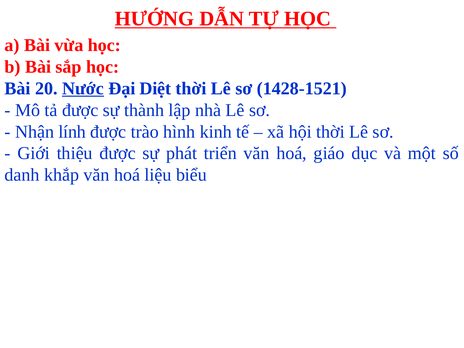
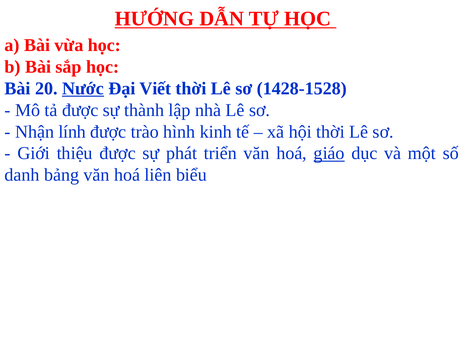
Diệt: Diệt -> Viết (155, 89)
1428-1521: 1428-1521 -> 1428-1528 (302, 89)
giáo underline: none -> present (329, 153)
khắp: khắp -> bảng (62, 175)
liệu: liệu -> liên (158, 175)
